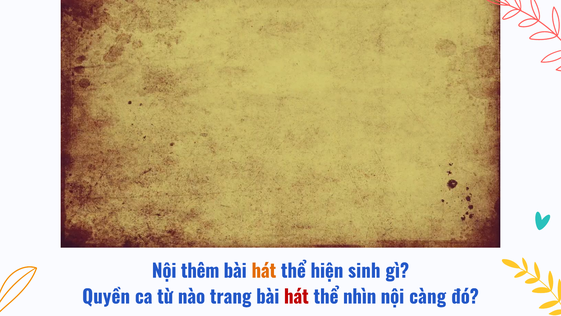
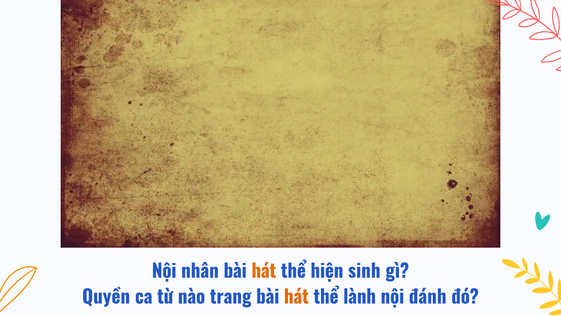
thêm: thêm -> nhân (200, 271)
hát colour: red -> orange (296, 297)
nhìn: nhìn -> lành (360, 297)
càng: càng -> đánh (428, 297)
